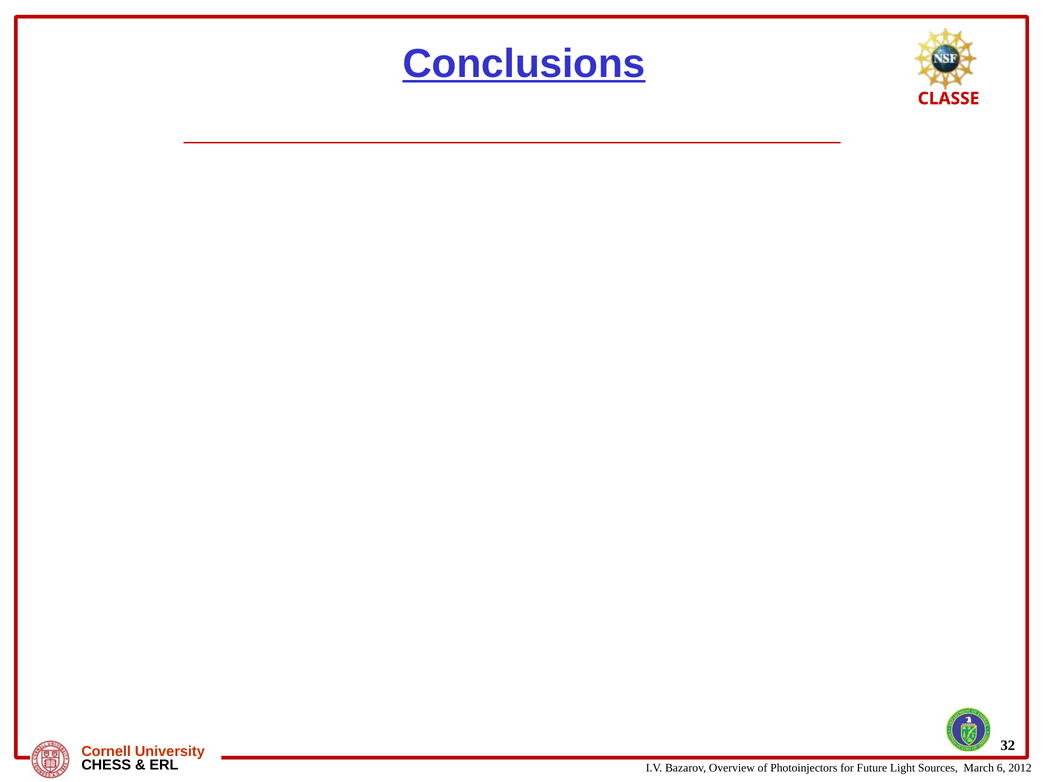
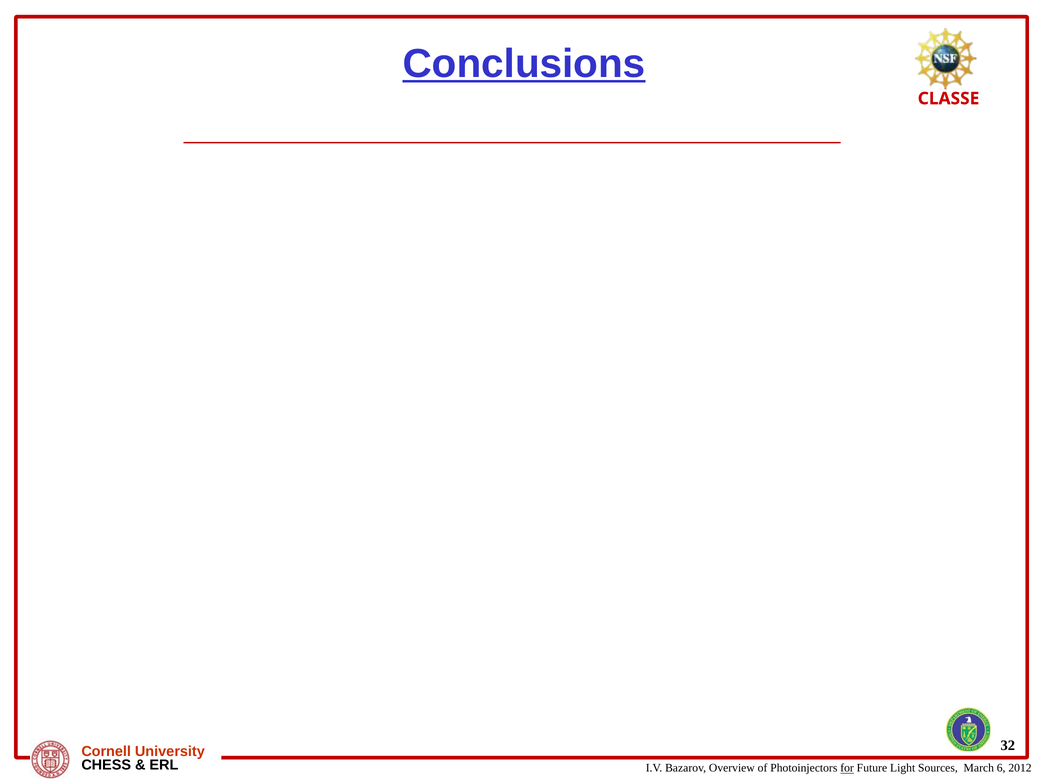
for underline: none -> present (847, 768)
